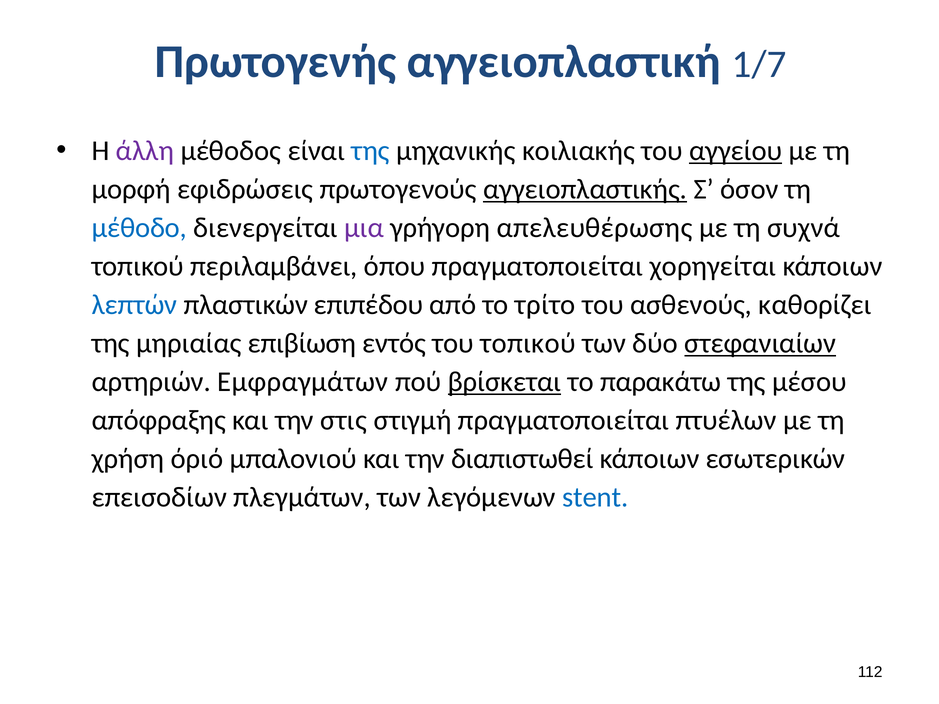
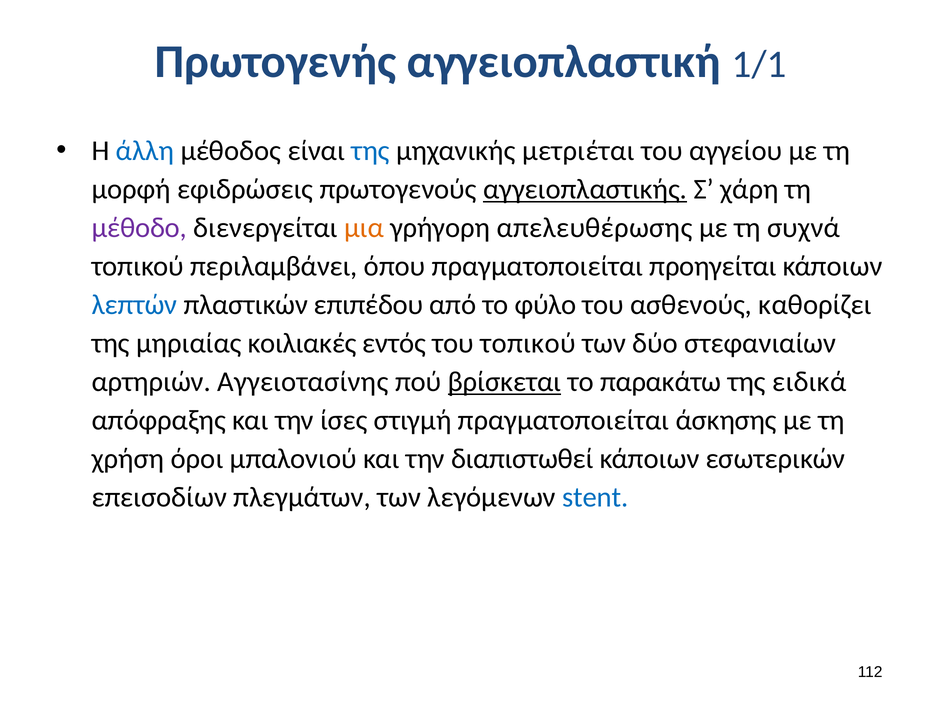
1/7: 1/7 -> 1/1 (759, 64)
άλλη colour: purple -> blue (145, 151)
κοιλιακής: κοιλιακής -> μετριέται (578, 151)
αγγείου underline: present -> none (736, 151)
όσον: όσον -> χάρη (749, 189)
μέθοδο colour: blue -> purple (139, 228)
μια colour: purple -> orange (364, 228)
χορηγείται: χορηγείται -> προηγείται (713, 266)
τρίτο: τρίτο -> φύλο (546, 305)
επιβίωση: επιβίωση -> κοιλιακές (302, 344)
στεφανιαίων underline: present -> none (760, 344)
Εμφραγμάτων: Εμφραγμάτων -> Αγγειοτασίνης (303, 382)
μέσου: μέσου -> ειδικά (809, 382)
στις: στις -> ίσες (344, 421)
πτυέλων: πτυέλων -> άσκησης (726, 421)
όριό: όριό -> όροι (197, 459)
